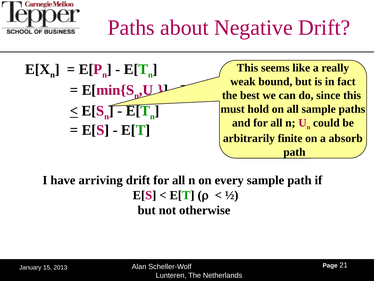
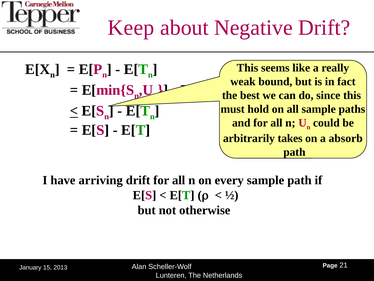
Paths: Paths -> Keep (131, 27)
finite: finite -> takes (290, 138)
